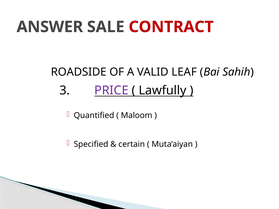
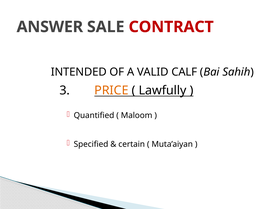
ROADSIDE: ROADSIDE -> INTENDED (79, 72)
LEAF: LEAF -> CALF (184, 72)
PRICE colour: purple -> orange (111, 91)
